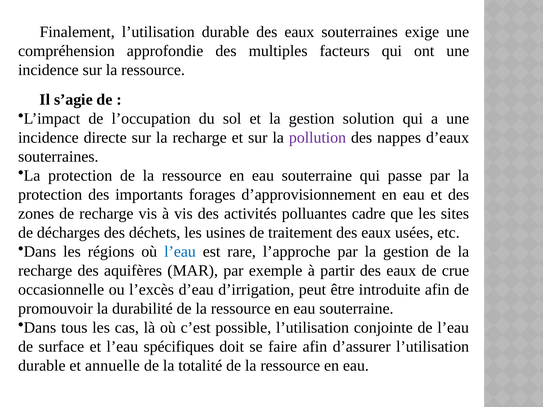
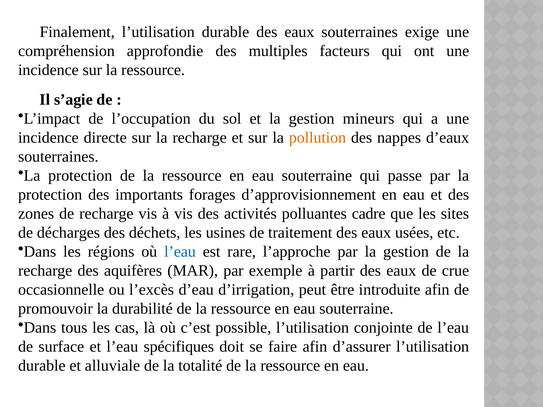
solution: solution -> mineurs (369, 119)
pollution colour: purple -> orange (317, 138)
annuelle: annuelle -> alluviale (112, 366)
